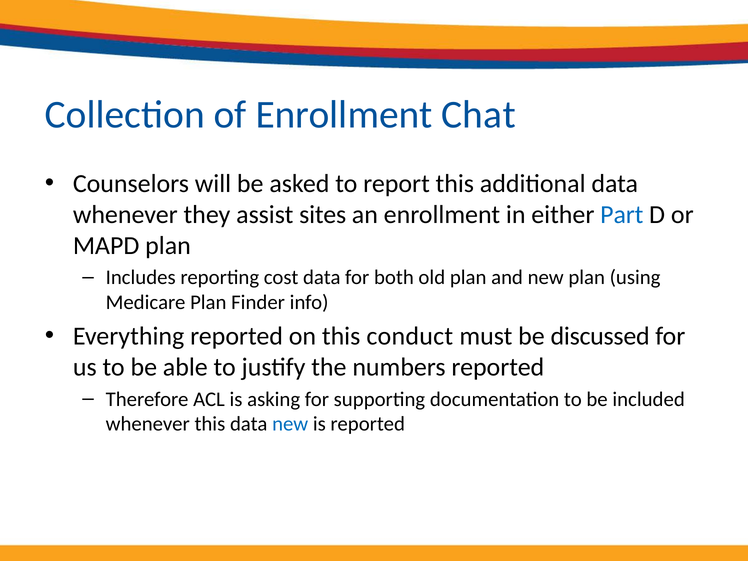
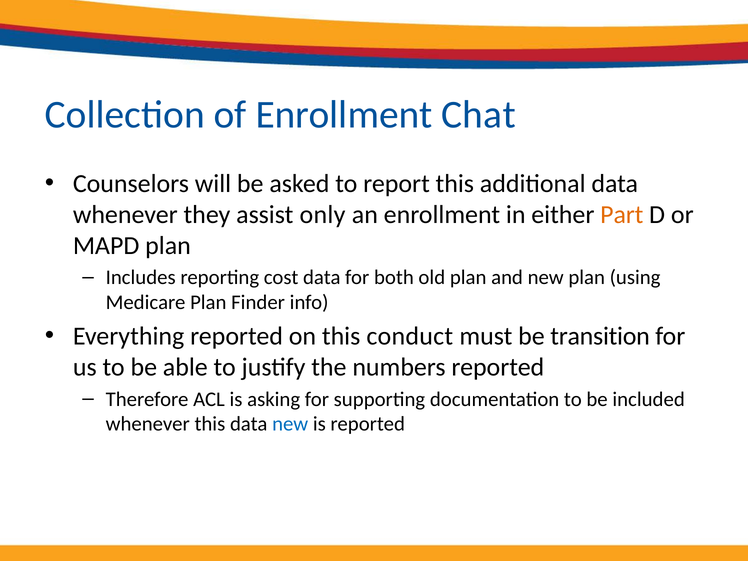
sites: sites -> only (322, 215)
Part colour: blue -> orange (622, 215)
discussed: discussed -> transition (600, 336)
